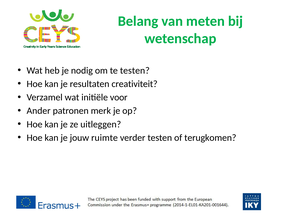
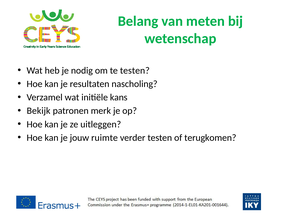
creativiteit: creativiteit -> nascholing (135, 84)
voor: voor -> kans (119, 97)
Ander: Ander -> Bekijk (39, 111)
